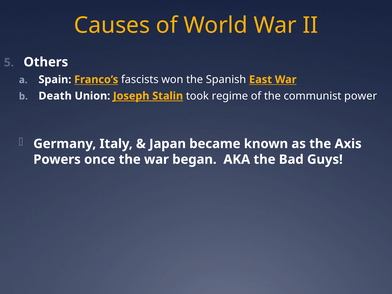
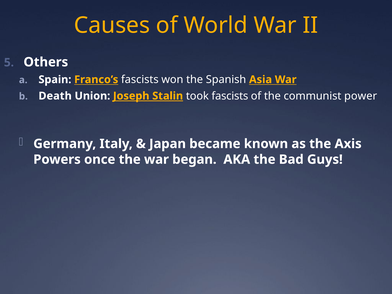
East: East -> Asia (261, 80)
took regime: regime -> fascists (230, 96)
